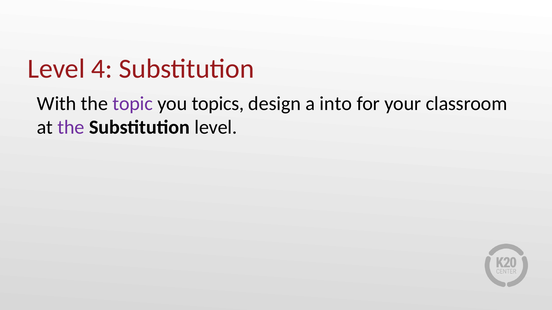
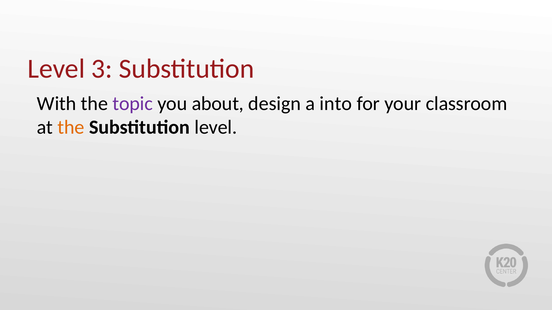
4: 4 -> 3 (102, 69)
topics: topics -> about (218, 104)
the colour: purple -> orange (71, 128)
